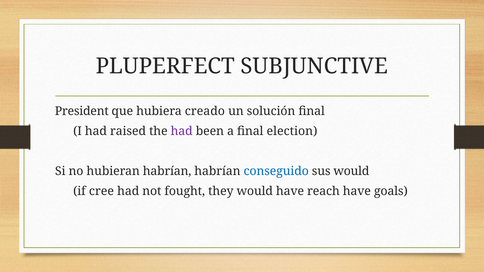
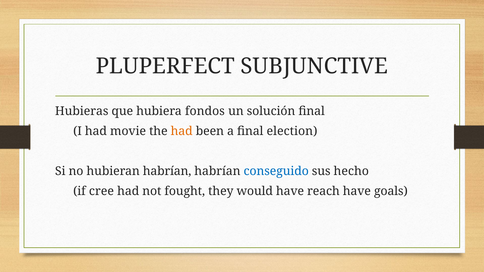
President: President -> Hubieras (82, 111)
creado: creado -> fondos (205, 111)
raised: raised -> movie (128, 131)
had colour: purple -> orange (182, 131)
sus would: would -> hecho (351, 171)
